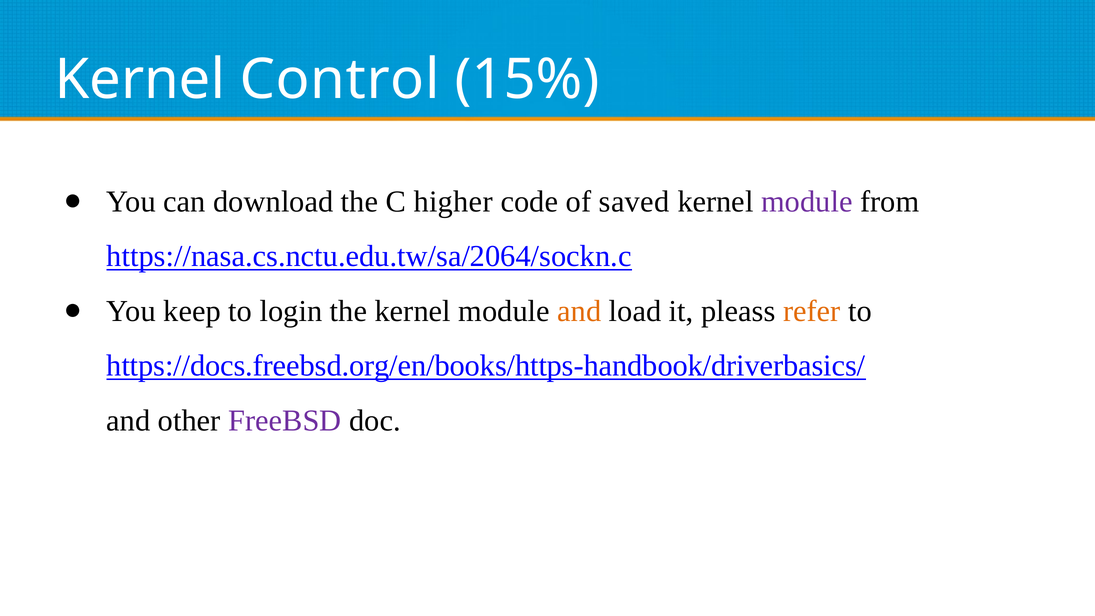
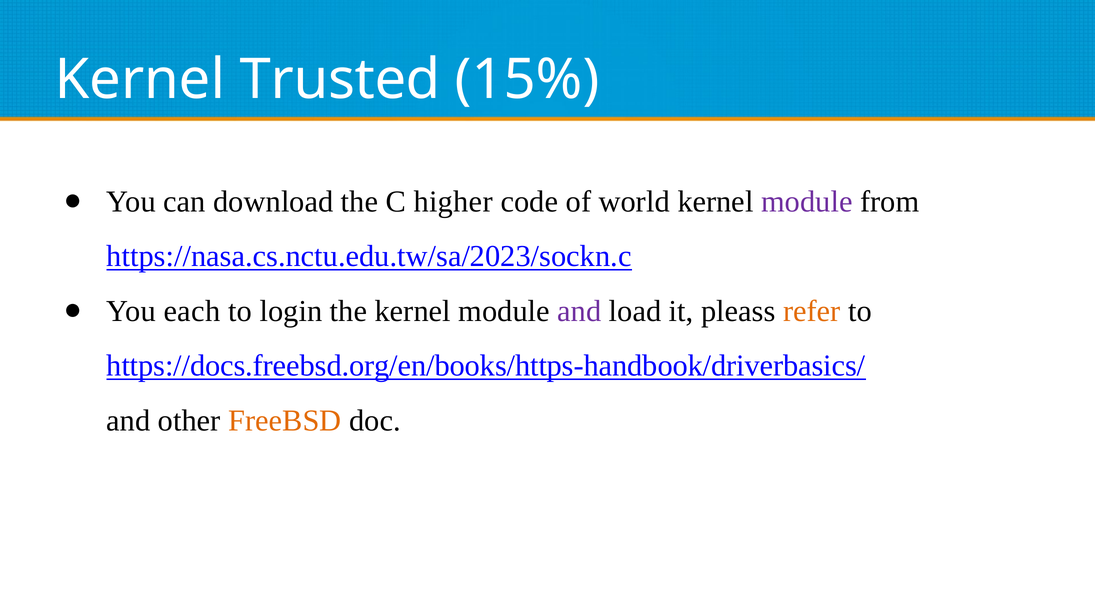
Control: Control -> Trusted (340, 80)
saved: saved -> world (634, 201)
https://nasa.cs.nctu.edu.tw/sa/2064/sockn.c: https://nasa.cs.nctu.edu.tw/sa/2064/sockn.c -> https://nasa.cs.nctu.edu.tw/sa/2023/sockn.c (369, 256)
keep: keep -> each (192, 311)
and colour: orange -> purple (579, 311)
FreeBSD colour: purple -> orange (285, 420)
